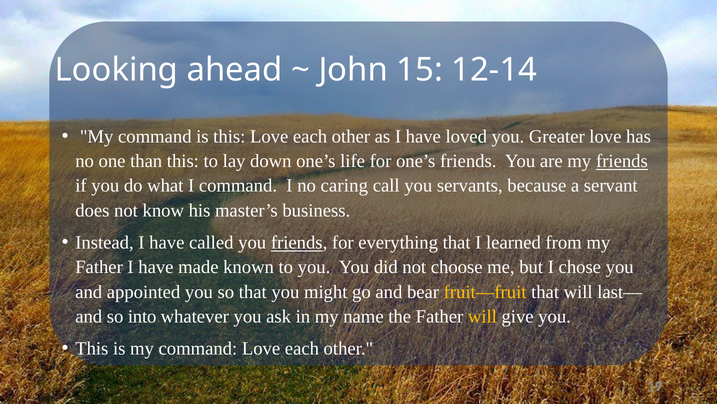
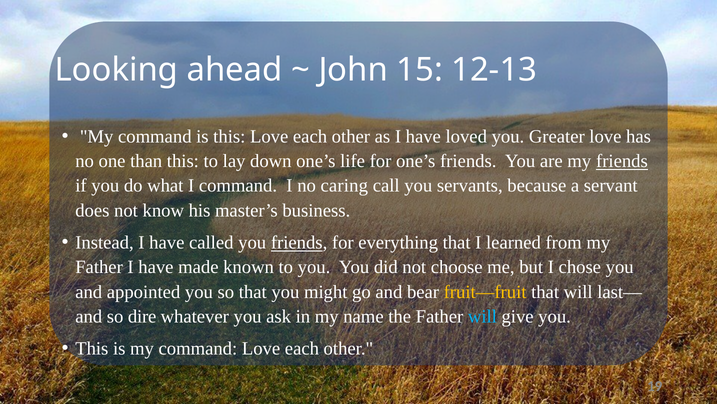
12-14: 12-14 -> 12-13 (494, 70)
into: into -> dire (142, 316)
will colour: yellow -> light blue (482, 316)
